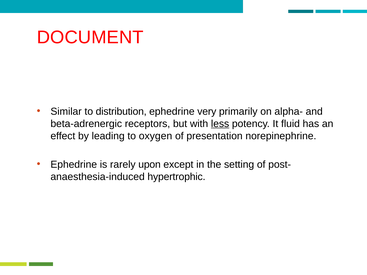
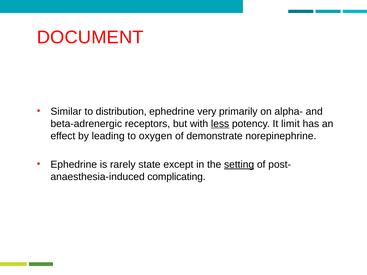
fluid: fluid -> limit (290, 124)
presentation: presentation -> demonstrate (215, 136)
upon: upon -> state (149, 165)
setting underline: none -> present (239, 165)
hypertrophic: hypertrophic -> complicating (176, 177)
